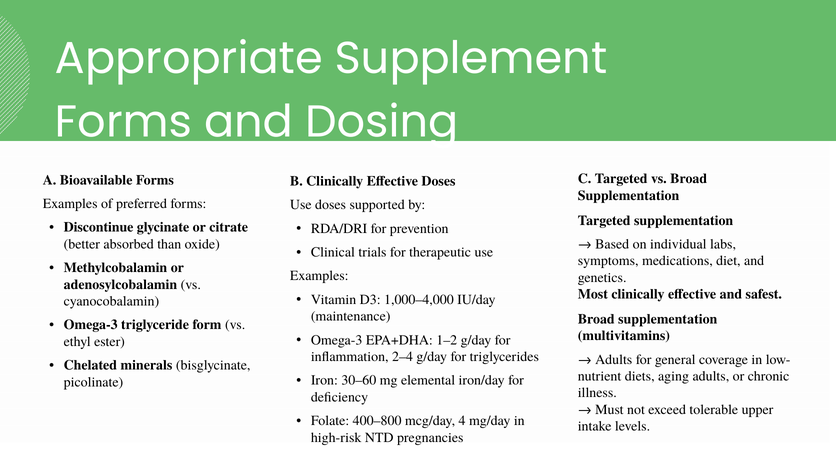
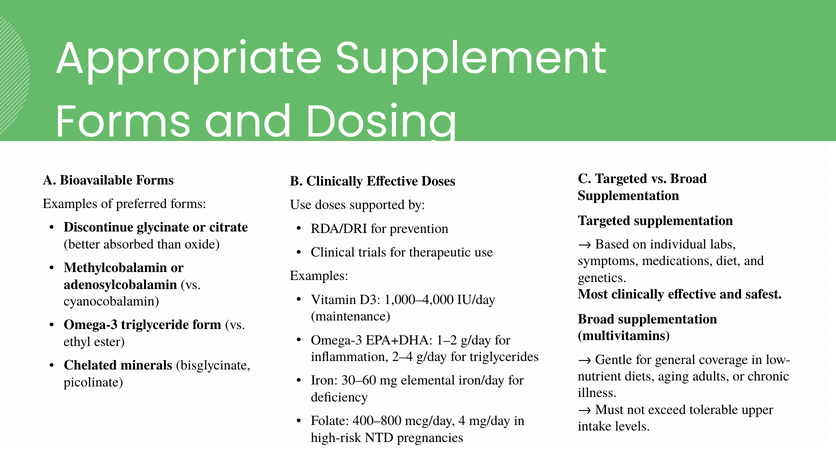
Adults: Adults -> Gentle (614, 360)
